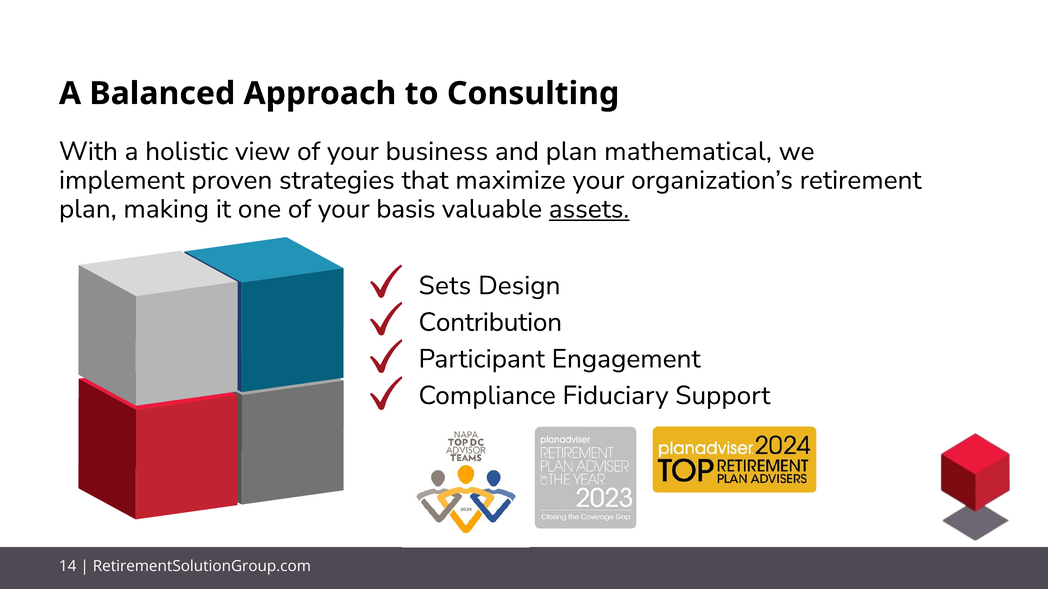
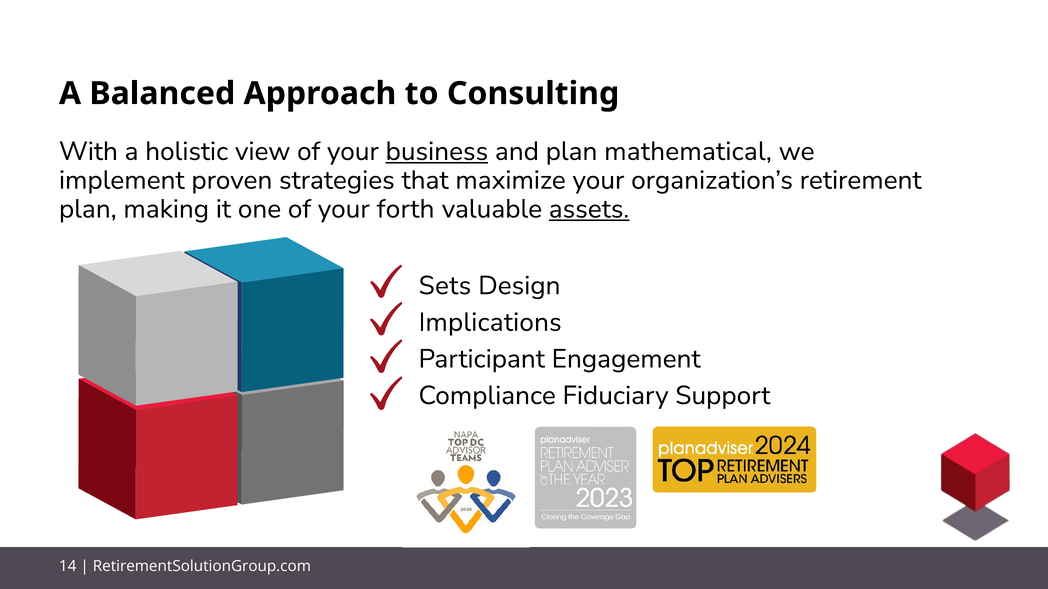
business underline: none -> present (437, 151)
basis: basis -> forth (406, 209)
Contribution: Contribution -> Implications (490, 322)
